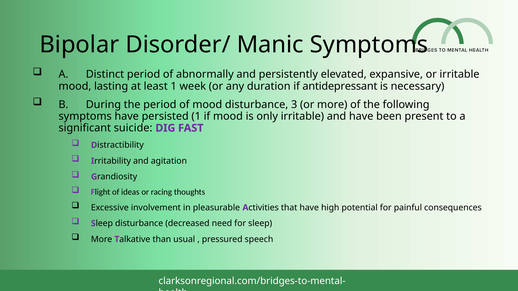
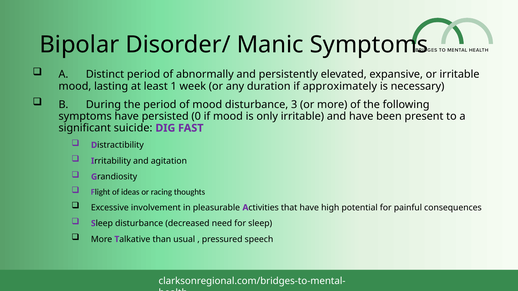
antidepressant: antidepressant -> approximately (340, 86)
persisted 1: 1 -> 0 (196, 116)
